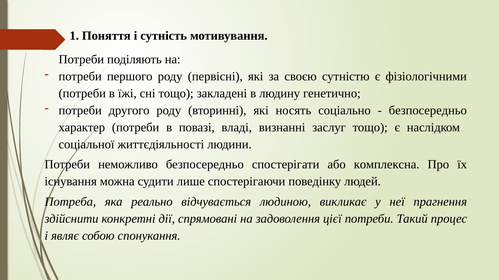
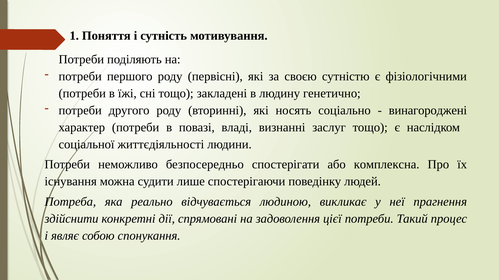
безпосередньо: безпосередньо -> винагороджені (428, 111)
